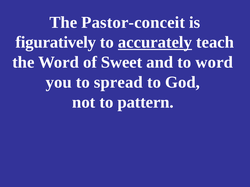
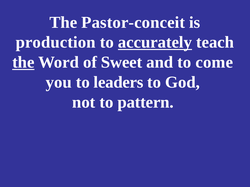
figuratively: figuratively -> production (56, 42)
the underline: none -> present (23, 62)
to word: word -> come (214, 62)
spread: spread -> leaders (119, 82)
